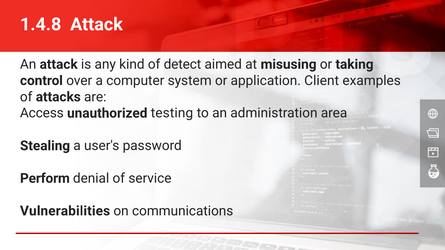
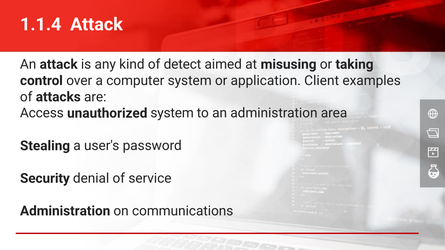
1.4.8: 1.4.8 -> 1.1.4 (41, 24)
unauthorized testing: testing -> system (172, 113)
Perform: Perform -> Security (45, 179)
Vulnerabilities: Vulnerabilities -> Administration (65, 211)
